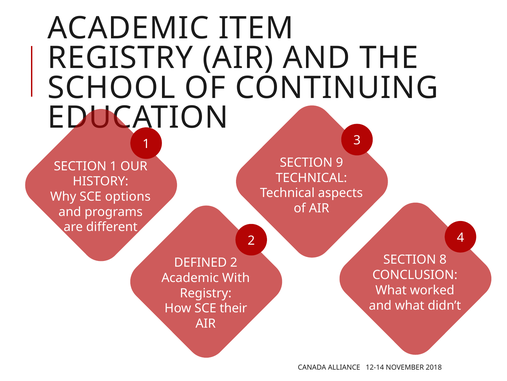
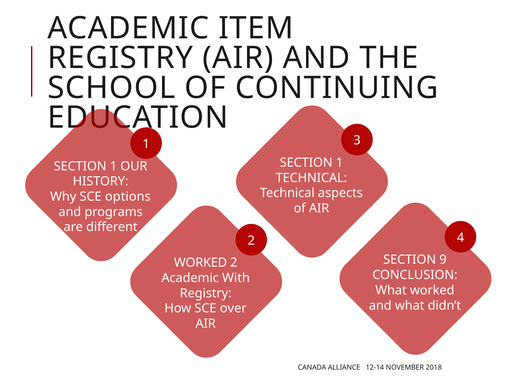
9: 9 -> 1 (339, 162)
8: 8 -> 9 (443, 259)
DEFINED: DEFINED -> WORKED (200, 262)
their: their -> over (233, 308)
